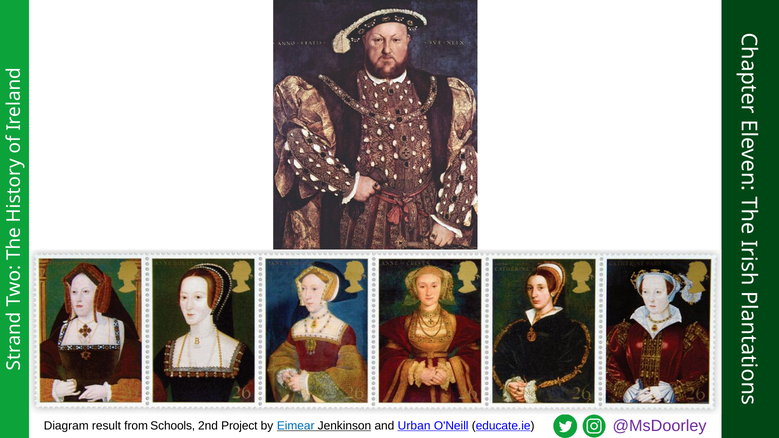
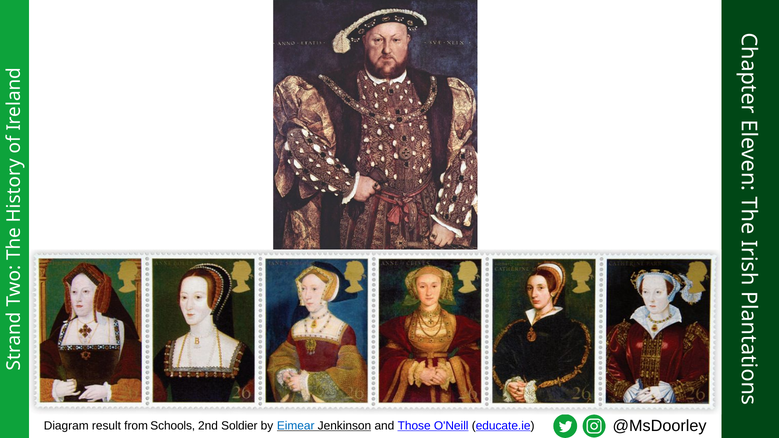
@MsDoorley colour: purple -> black (660, 426)
Project: Project -> Soldier (239, 426)
Urban: Urban -> Those (414, 426)
